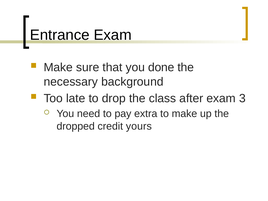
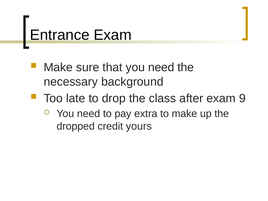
that you done: done -> need (161, 67)
3: 3 -> 9 (242, 98)
